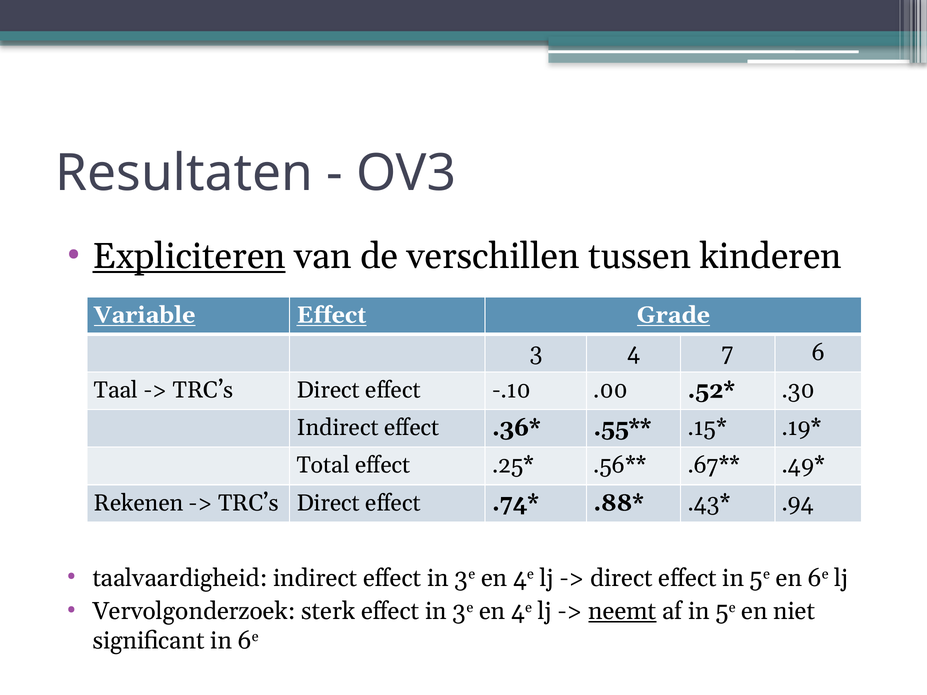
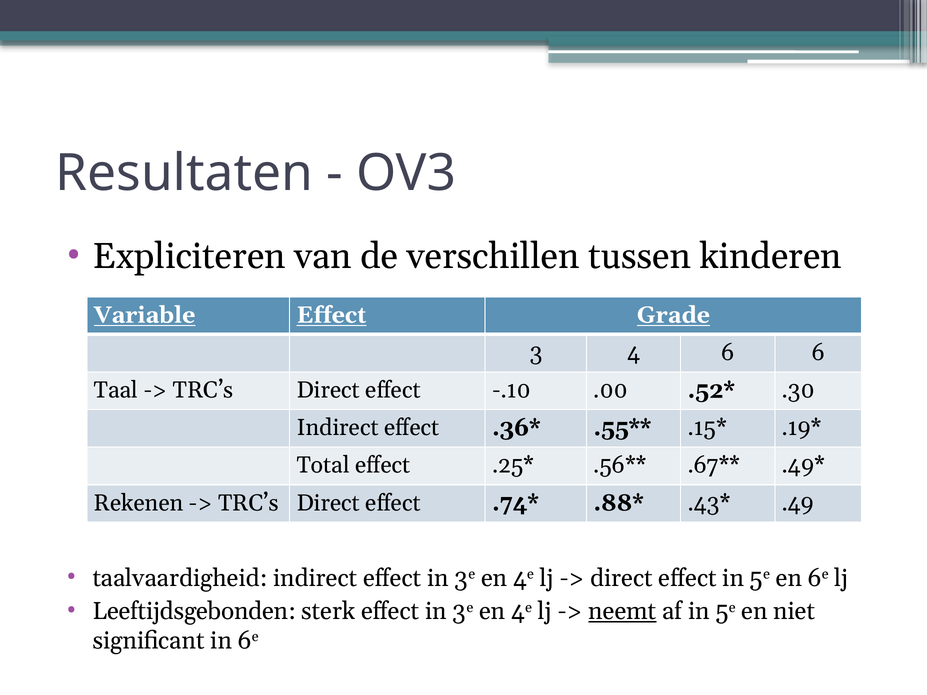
Expliciteren underline: present -> none (189, 257)
4 7: 7 -> 6 (728, 353)
.94: .94 -> .49 (798, 503)
Vervolgonderzoek: Vervolgonderzoek -> Leeftijdsgebonden (194, 611)
